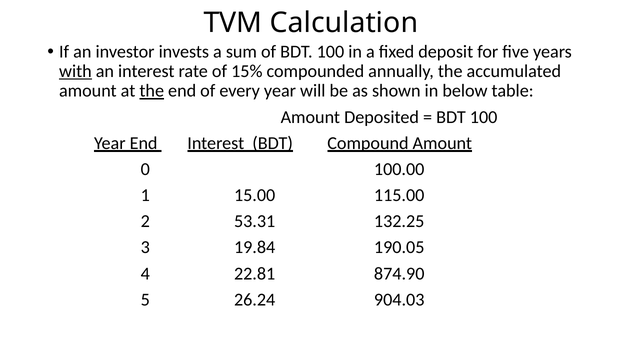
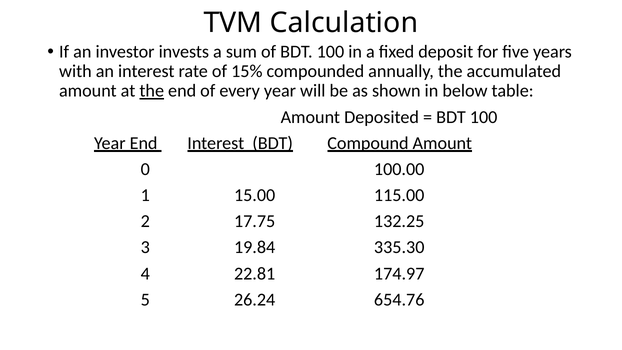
with underline: present -> none (75, 71)
53.31: 53.31 -> 17.75 (255, 221)
190.05: 190.05 -> 335.30 (399, 247)
874.90: 874.90 -> 174.97 (399, 273)
904.03: 904.03 -> 654.76 (399, 300)
